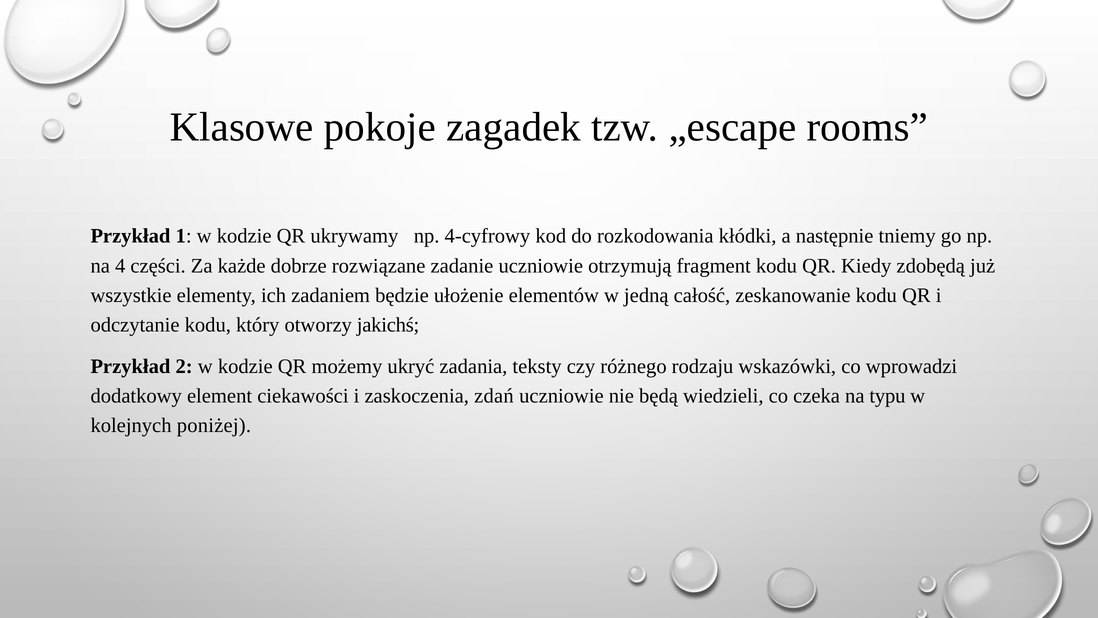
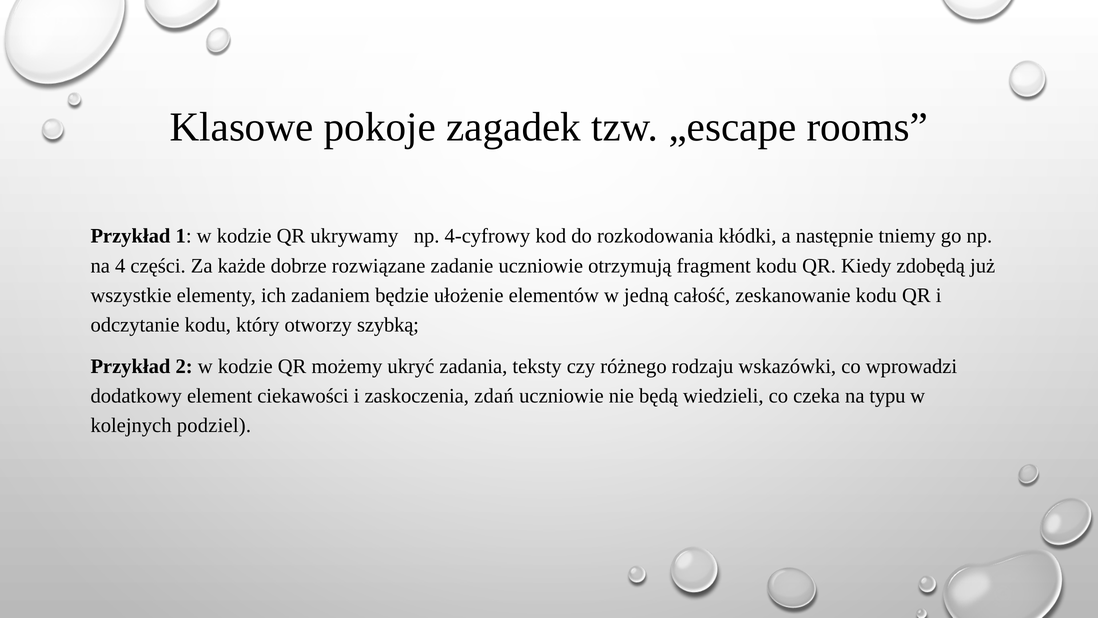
jakichś: jakichś -> szybką (388, 325)
poniżej: poniżej -> podziel (214, 425)
